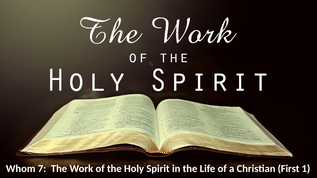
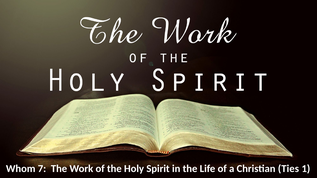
First: First -> Ties (288, 169)
